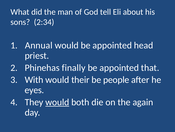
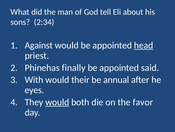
Annual: Annual -> Against (39, 45)
head underline: none -> present (144, 45)
that: that -> said (150, 67)
people: people -> annual (116, 79)
again: again -> favor (143, 102)
